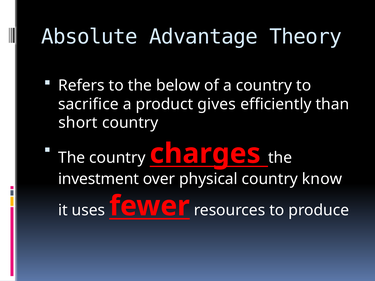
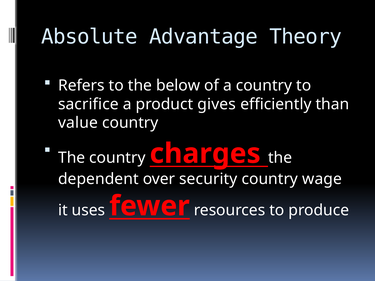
short: short -> value (78, 123)
investment: investment -> dependent (98, 179)
physical: physical -> security (208, 179)
know: know -> wage (322, 179)
